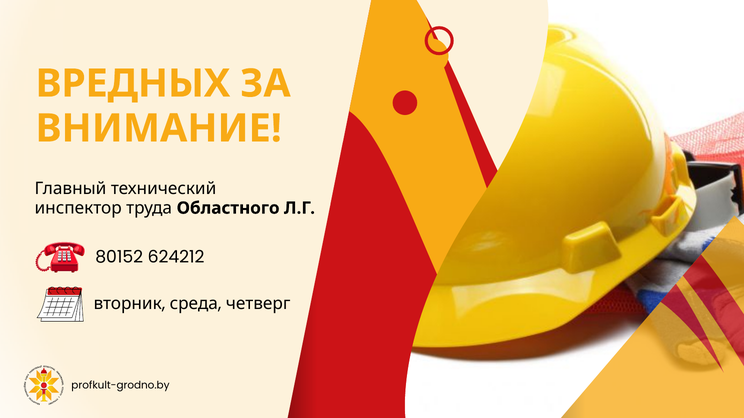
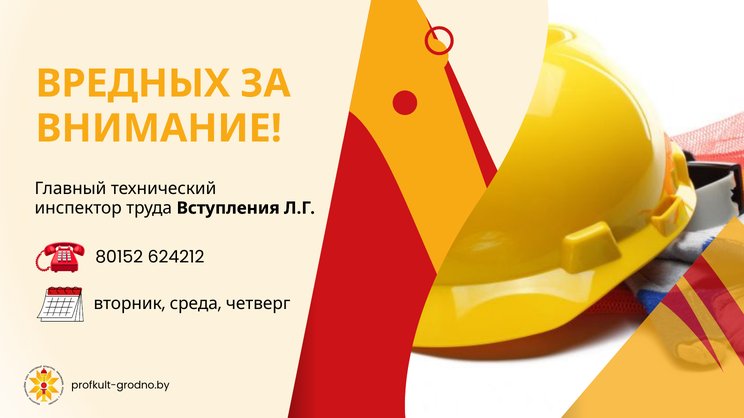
Областного: Областного -> Вступления (228, 208)
